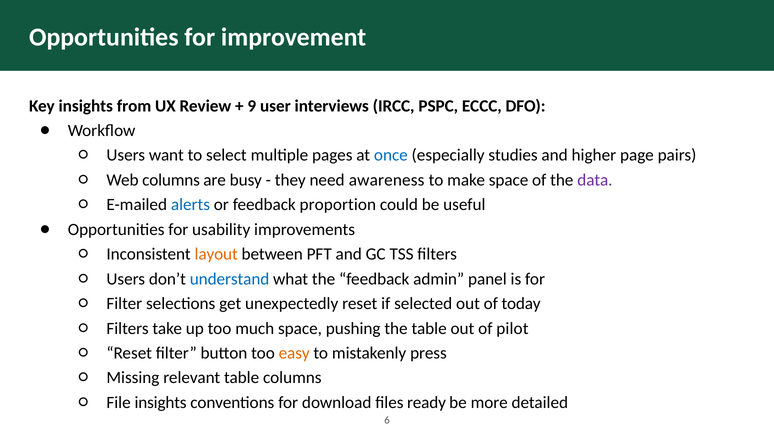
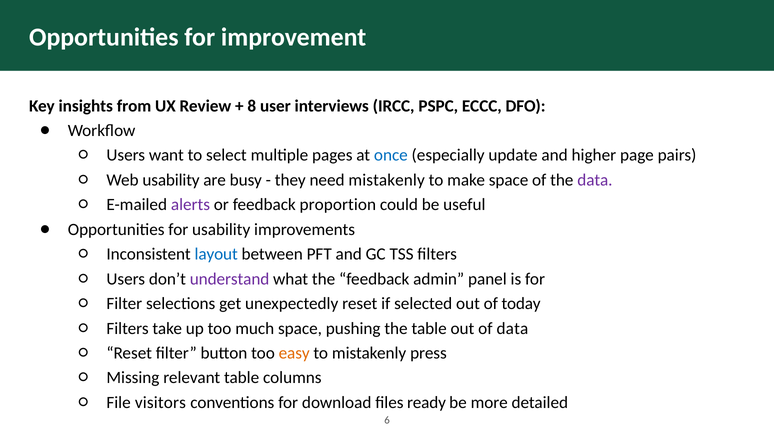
9: 9 -> 8 (252, 106)
studies: studies -> update (513, 155)
Web columns: columns -> usability (171, 180)
need awareness: awareness -> mistakenly (387, 180)
alerts colour: blue -> purple (190, 205)
layout colour: orange -> blue (216, 254)
understand colour: blue -> purple (230, 279)
of pilot: pilot -> data (512, 329)
File insights: insights -> visitors (160, 403)
